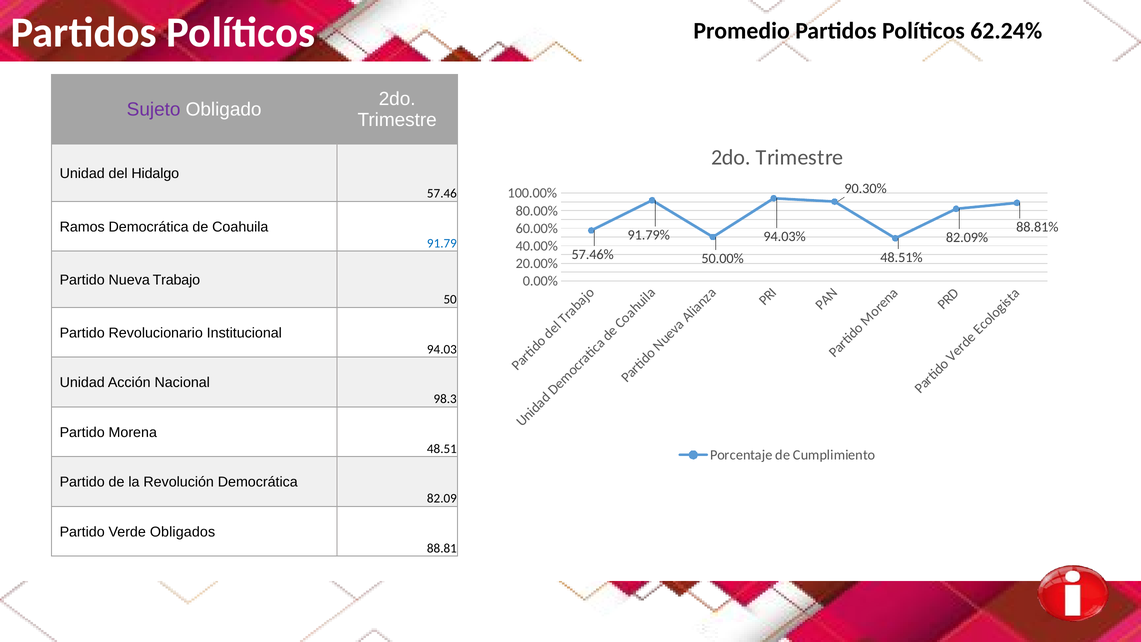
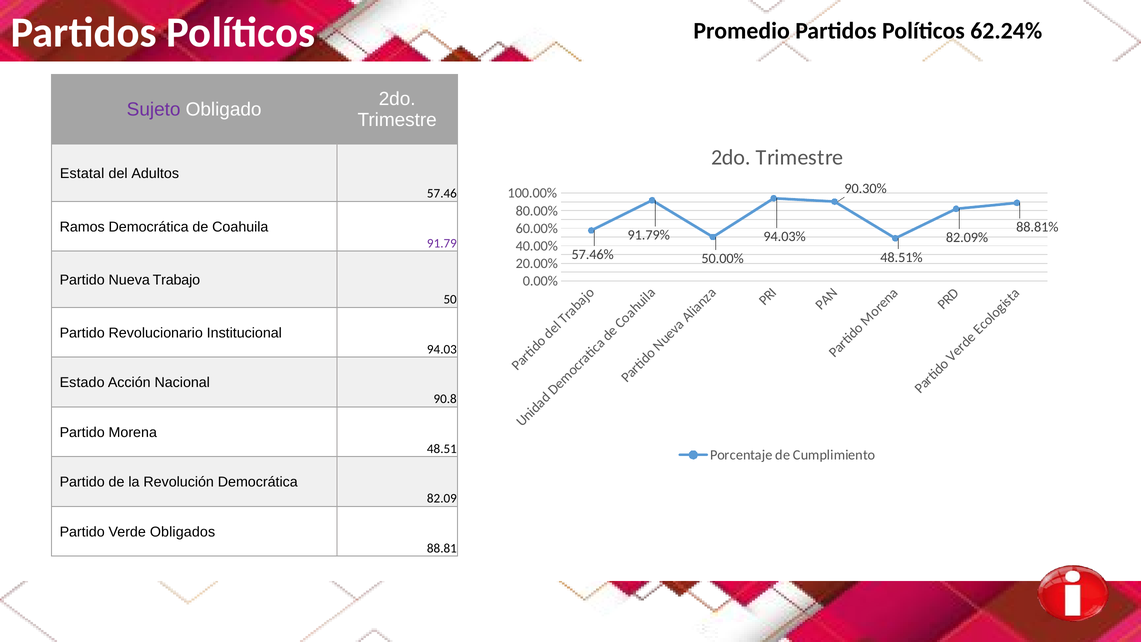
Unidad: Unidad -> Estatal (82, 173)
Hidalgo: Hidalgo -> Adultos (155, 173)
91.79 colour: blue -> purple (442, 243)
Unidad: Unidad -> Estado (82, 383)
98.3: 98.3 -> 90.8 (445, 399)
